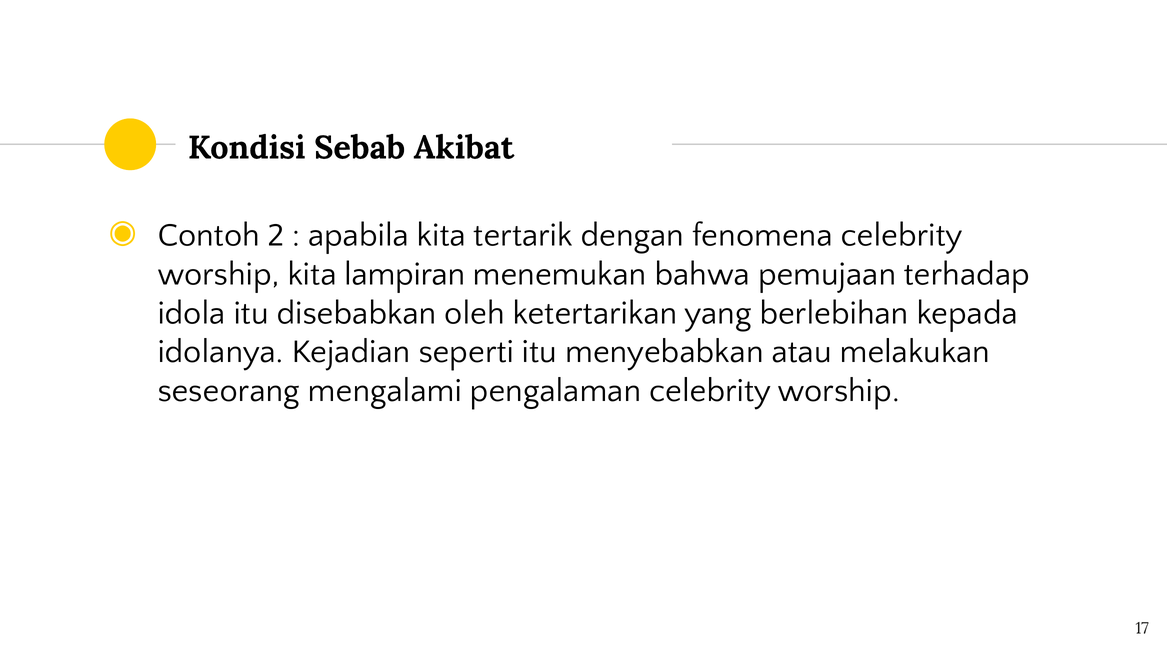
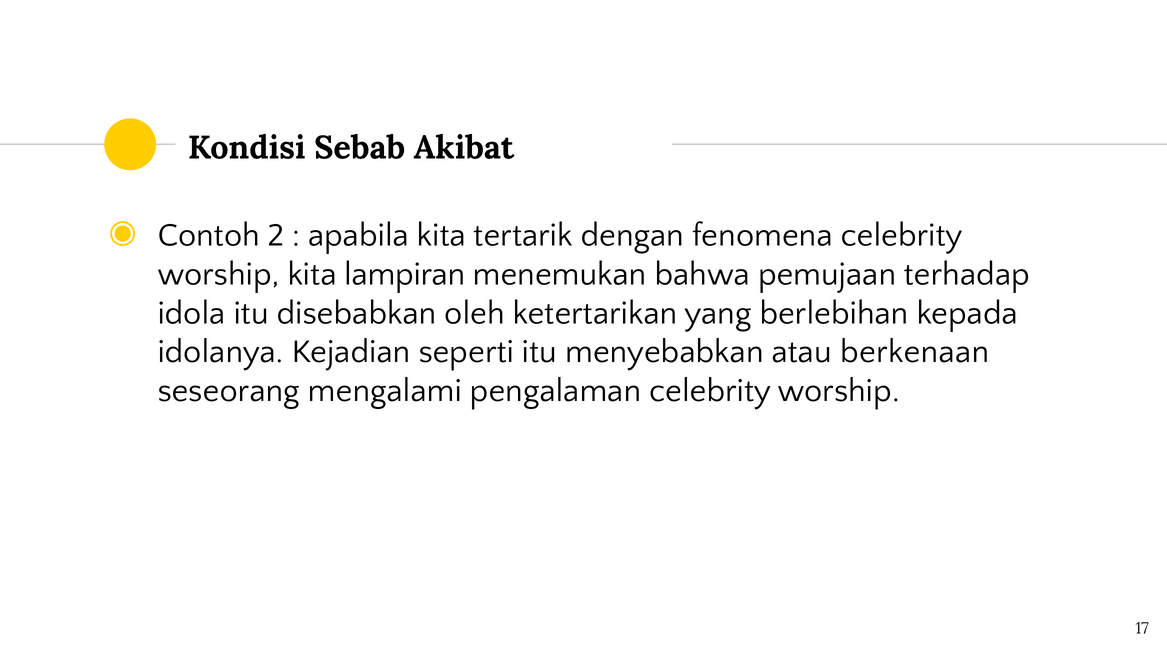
melakukan: melakukan -> berkenaan (915, 352)
